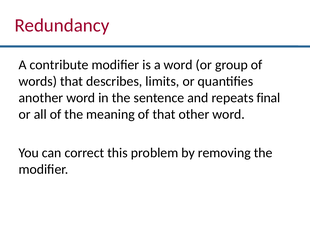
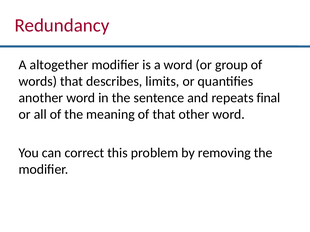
contribute: contribute -> altogether (59, 65)
